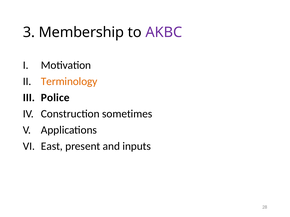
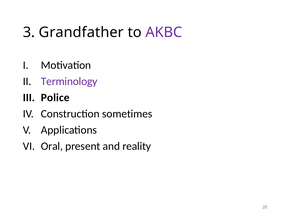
Membership: Membership -> Grandfather (81, 32)
Terminology colour: orange -> purple (69, 82)
East: East -> Oral (52, 146)
inputs: inputs -> reality (137, 146)
